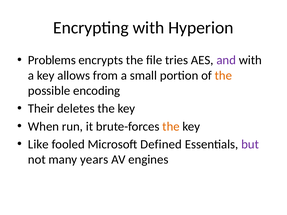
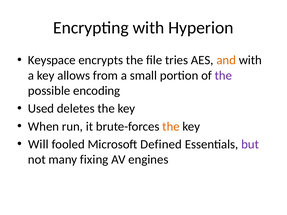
Problems: Problems -> Keyspace (52, 60)
and colour: purple -> orange (226, 60)
the colour: orange -> purple (223, 76)
Their: Their -> Used (41, 109)
Like: Like -> Will (38, 144)
years: years -> fixing (94, 160)
